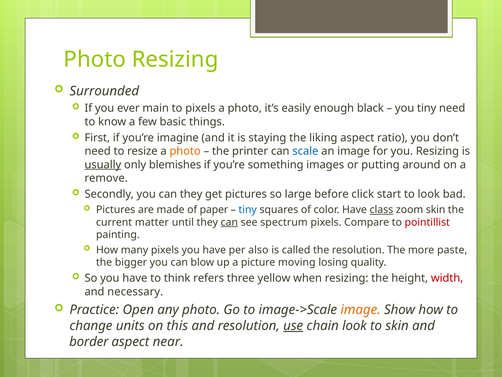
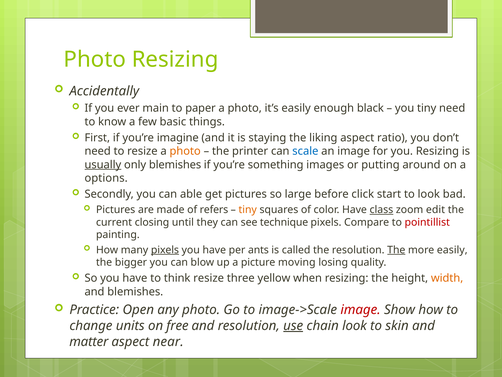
Surrounded: Surrounded -> Accidentally (104, 91)
to pixels: pixels -> paper (200, 108)
remove: remove -> options (106, 178)
can they: they -> able (191, 194)
paper: paper -> refers (214, 209)
tiny colour: blue -> orange (248, 209)
zoom skin: skin -> edit (435, 209)
matter: matter -> closing (152, 222)
can underline: present -> none (229, 222)
spectrum: spectrum -> technique (284, 222)
pixels underline: none -> present (165, 250)
also: also -> ants (258, 250)
The underline: none -> present (396, 250)
more paste: paste -> easily (452, 250)
think refers: refers -> resize (209, 278)
width colour: red -> orange (447, 278)
and necessary: necessary -> blemishes (135, 291)
image colour: orange -> red (361, 309)
this: this -> free (177, 325)
border: border -> matter (89, 341)
